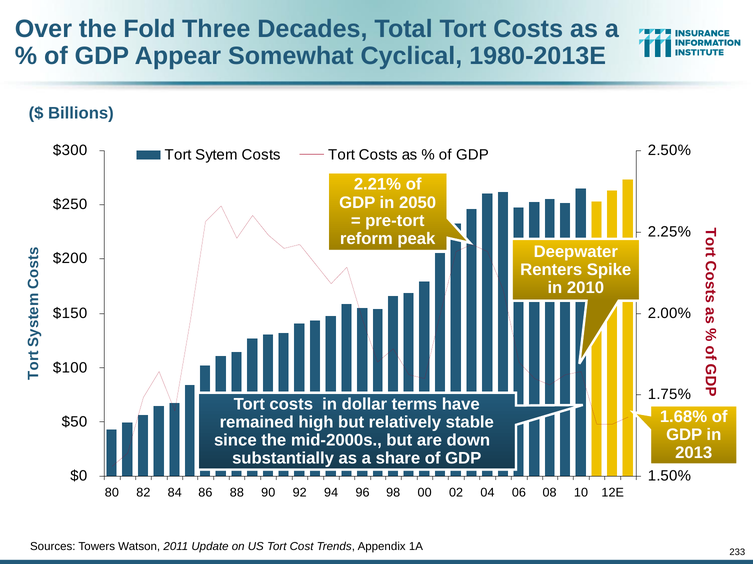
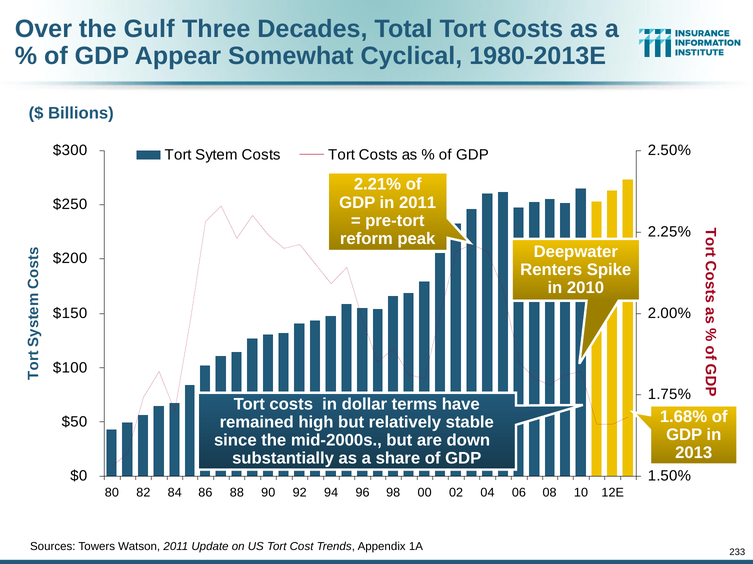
Fold: Fold -> Gulf (149, 29)
in 2050: 2050 -> 2011 (418, 203)
